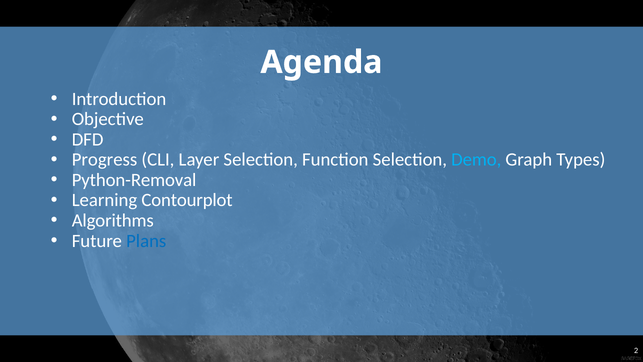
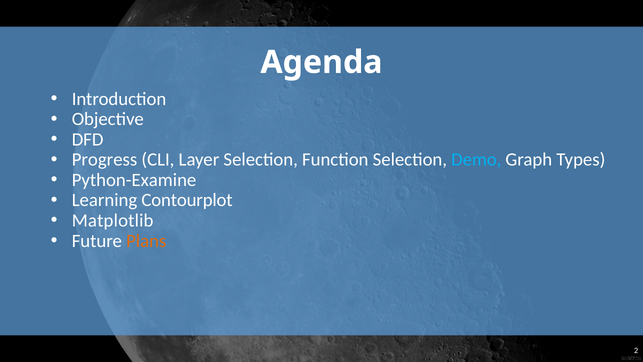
Python-Removal: Python-Removal -> Python-Examine (134, 180)
Algorithms: Algorithms -> Matplotlib (113, 220)
Plans colour: blue -> orange (146, 241)
